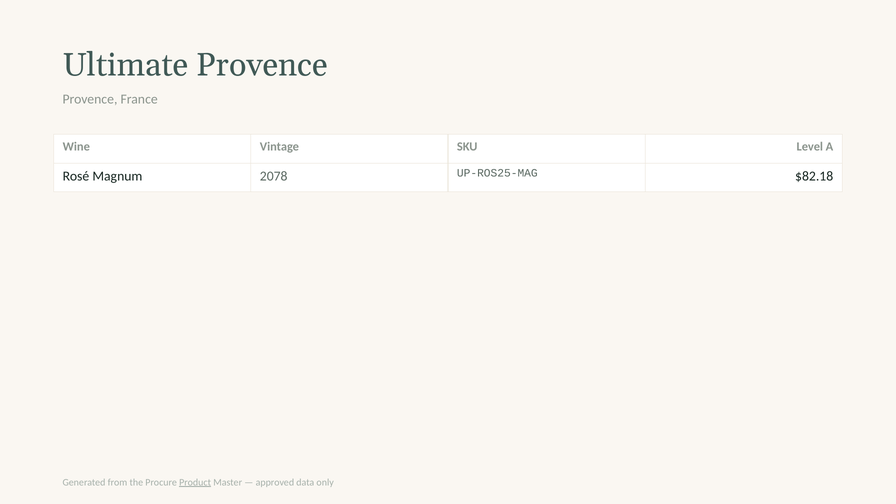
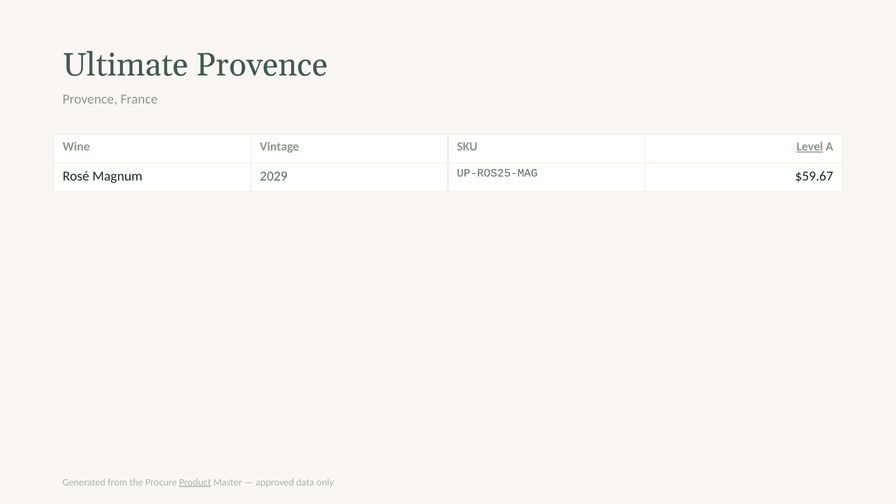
Level underline: none -> present (810, 147)
2078: 2078 -> 2029 (274, 176)
$82.18: $82.18 -> $59.67 (814, 176)
